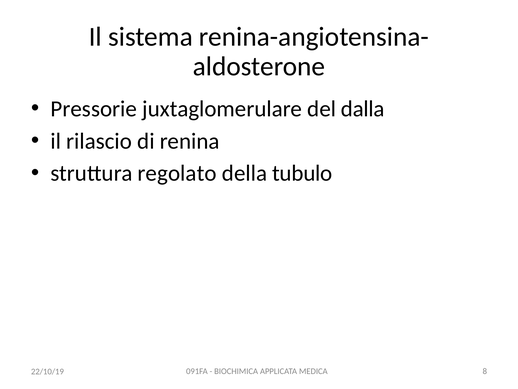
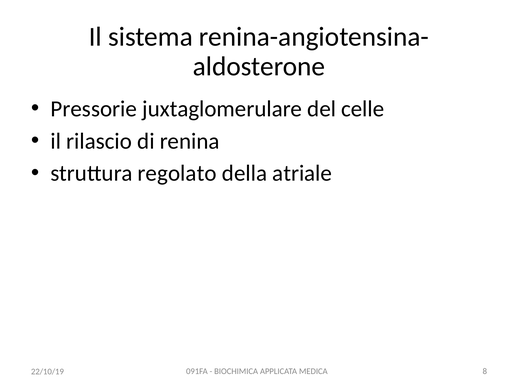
dalla: dalla -> celle (363, 109)
tubulo: tubulo -> atriale (302, 173)
